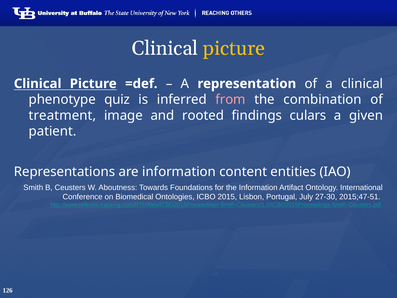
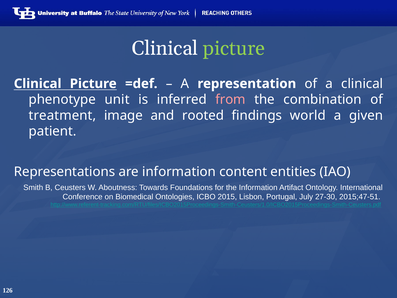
picture colour: yellow -> light green (234, 48)
quiz: quiz -> unit (117, 99)
culars: culars -> world (308, 115)
